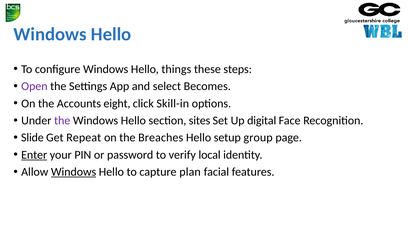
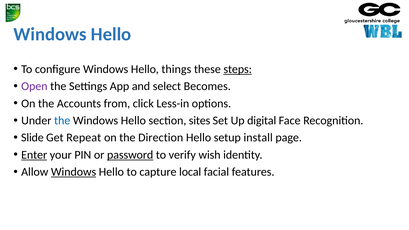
steps underline: none -> present (238, 69)
eight: eight -> from (117, 103)
Skill-in: Skill-in -> Less-in (173, 103)
the colour: purple -> blue (62, 121)
Breaches: Breaches -> Direction (161, 138)
group: group -> install (258, 138)
password underline: none -> present (130, 155)
local: local -> wish (210, 155)
plan: plan -> local (190, 172)
